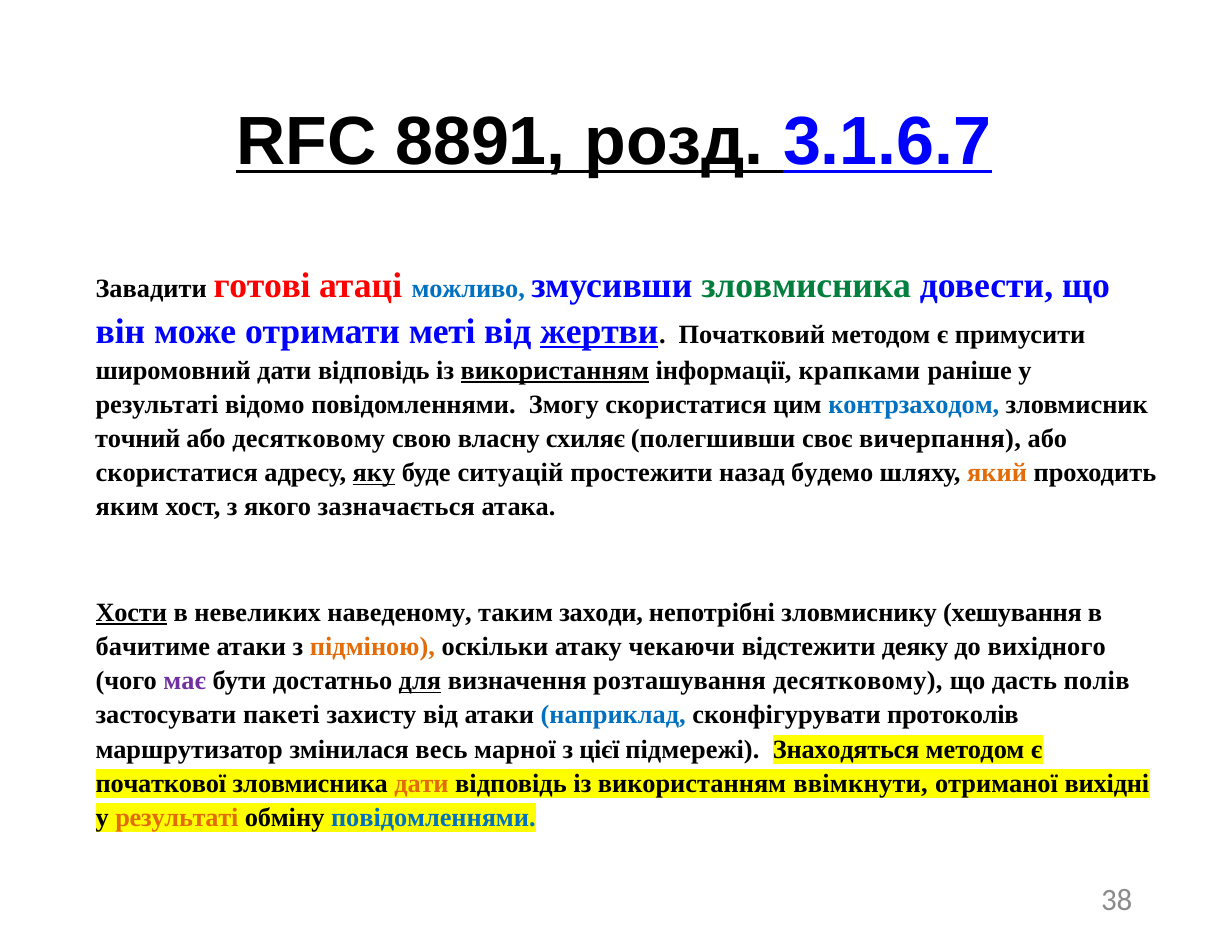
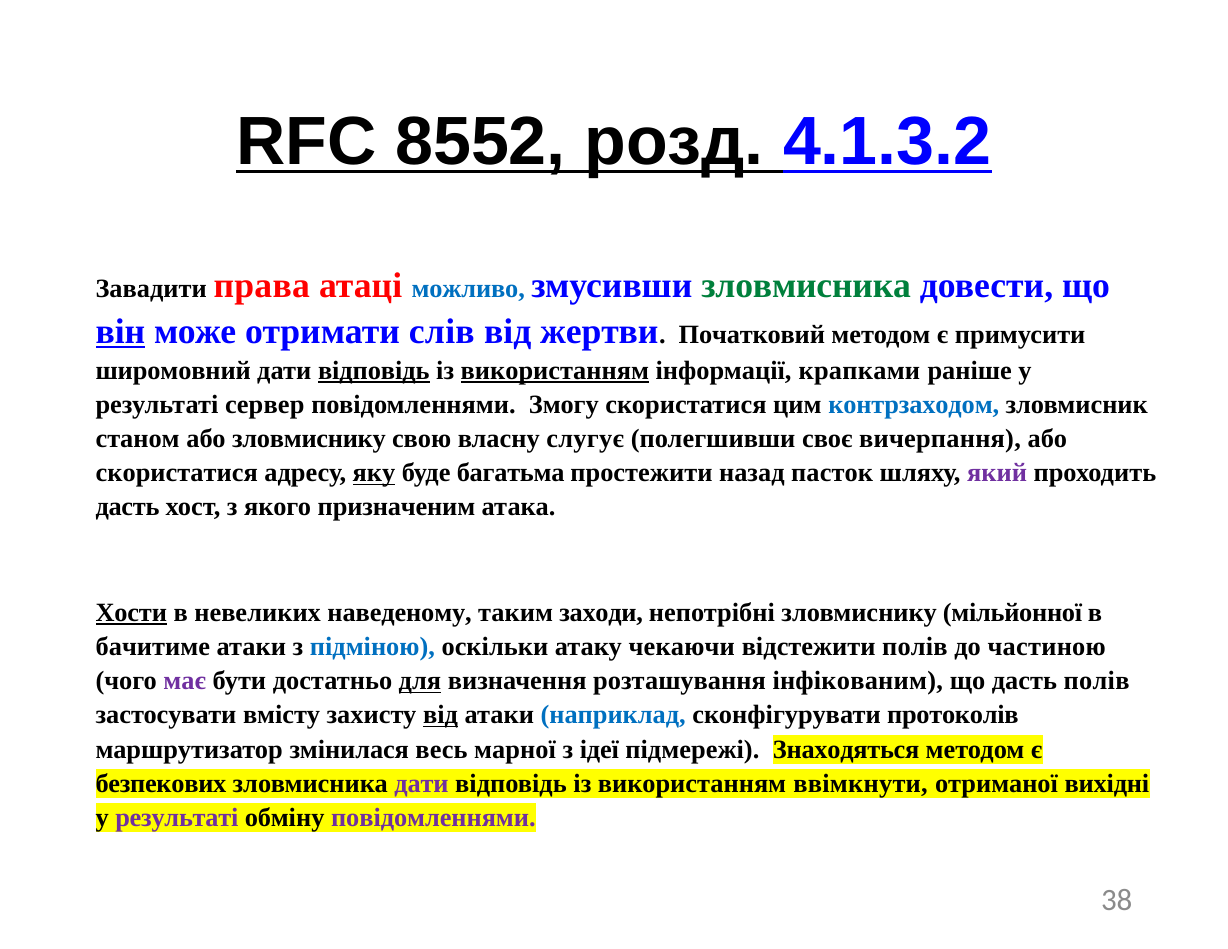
8891: 8891 -> 8552 (480, 142)
3.1.6.7: 3.1.6.7 -> 4.1.3.2 (887, 142)
готові: готові -> права (262, 285)
він underline: none -> present (120, 332)
меті: меті -> слів (442, 332)
жертви underline: present -> none (599, 332)
відповідь underline: none -> present (374, 371)
відомо: відомо -> сервер (265, 405)
точний: точний -> станом (138, 439)
або десятковому: десятковому -> зловмиснику (309, 439)
схиляє: схиляє -> слугує (585, 439)
ситуацій: ситуацій -> багатьма (511, 473)
будемо: будемо -> пасток (832, 473)
який colour: orange -> purple (997, 473)
яким: яким -> дасть (128, 507)
зазначається: зазначається -> призначеним (396, 507)
хешування: хешування -> мільйонної (1013, 613)
підміною colour: orange -> blue (372, 647)
відстежити деяку: деяку -> полів (915, 647)
вихідного: вихідного -> частиною (1047, 647)
розташування десятковому: десятковому -> інфікованим (858, 681)
пакеті: пакеті -> вмісту (282, 715)
від underline: none -> present (440, 715)
цієї: цієї -> ідеї (599, 749)
початкової: початкової -> безпекових (161, 784)
дати colour: orange -> purple (422, 784)
результаті colour: orange -> purple (177, 818)
повідомленнями colour: blue -> purple (433, 818)
